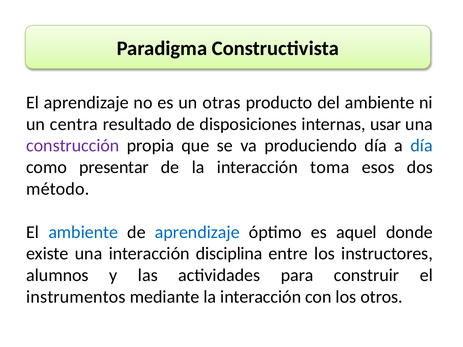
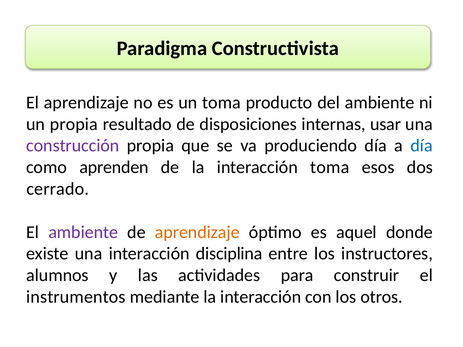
un otras: otras -> toma (221, 103)
un centra: centra -> propia (74, 124)
presentar: presentar -> aprenden (114, 167)
método: método -> cerrado (58, 189)
ambiente colour: blue -> purple (83, 232)
aprendizaje colour: blue -> orange (197, 232)
